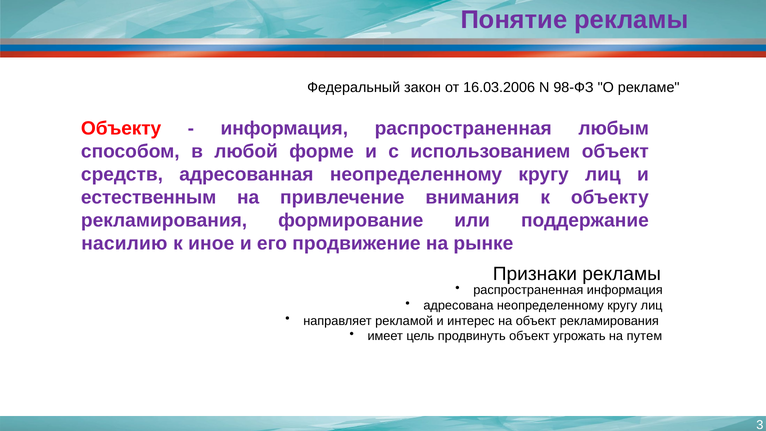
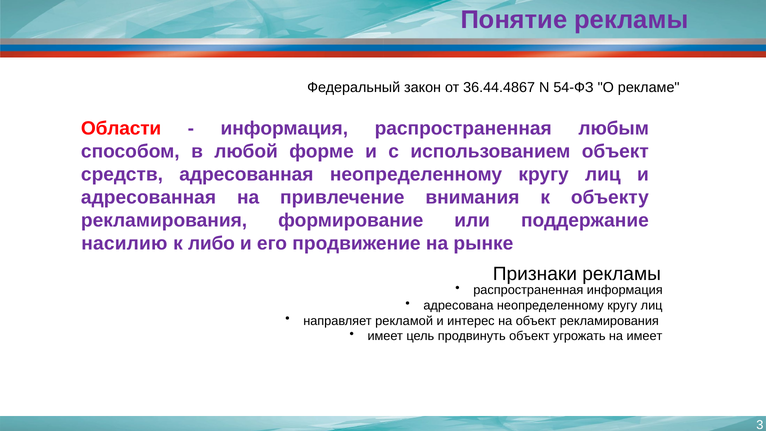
16.03.2006: 16.03.2006 -> 36.44.4867 (499, 88)
98-ФЗ: 98-ФЗ -> 54-ФЗ (574, 88)
Объекту: Объекту -> Области (121, 128)
естественным: естественным -> адресованная (149, 197)
иное: иное -> либо (211, 243)
на путем: путем -> имеет (644, 336)
